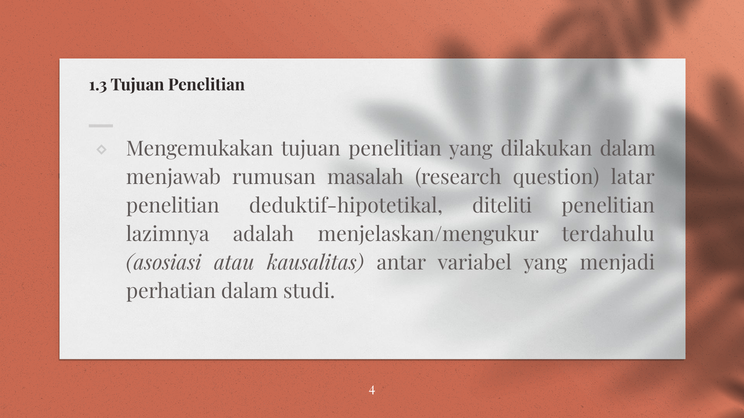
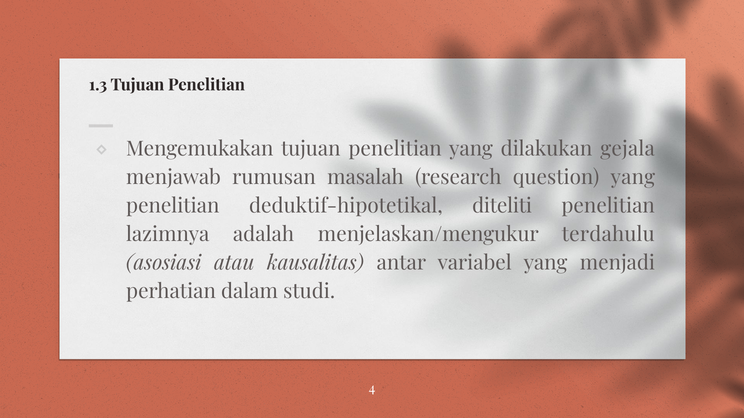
dilakukan dalam: dalam -> gejala (628, 149)
question latar: latar -> yang (633, 178)
